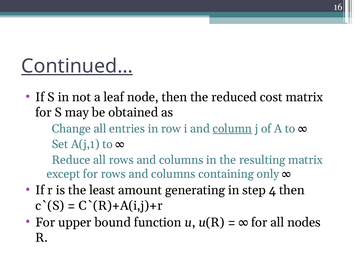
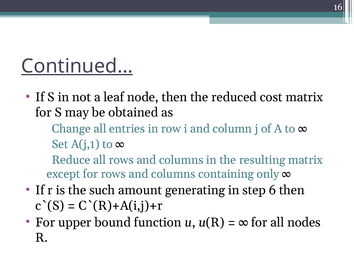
column underline: present -> none (232, 129)
least: least -> such (102, 191)
4: 4 -> 6 (273, 191)
